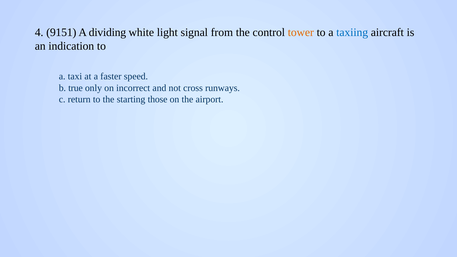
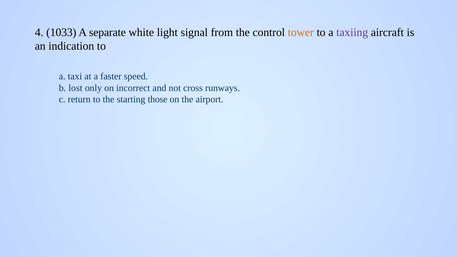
9151: 9151 -> 1033 (61, 32)
dividing: dividing -> separate (107, 32)
taxiing colour: blue -> purple (352, 32)
true: true -> lost (75, 88)
